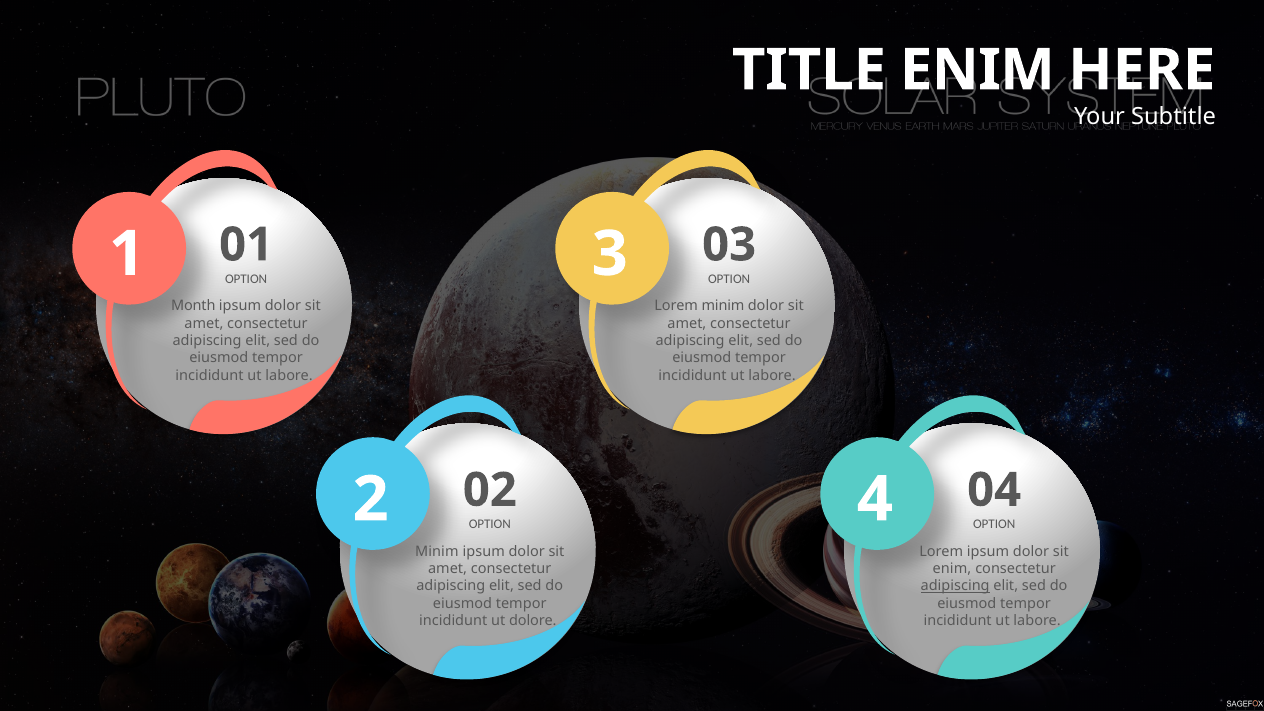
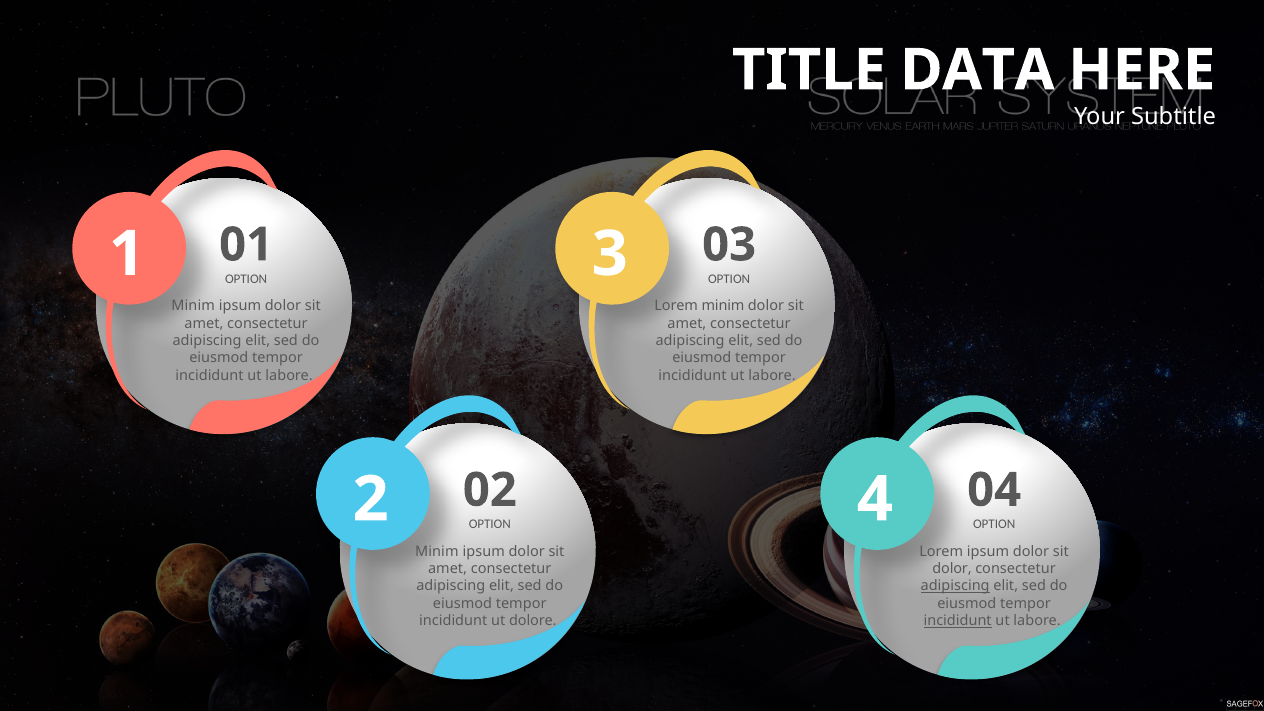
ENIM: ENIM -> DATA (977, 70)
Month: Month -> Minim (193, 306)
enim: enim -> dolor (952, 569)
incididunt underline: none -> present (958, 621)
